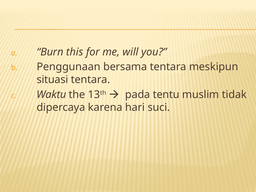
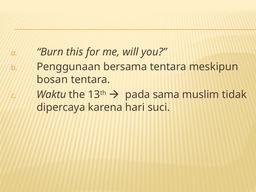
situasi: situasi -> bosan (52, 80)
tentu: tentu -> sama (166, 95)
